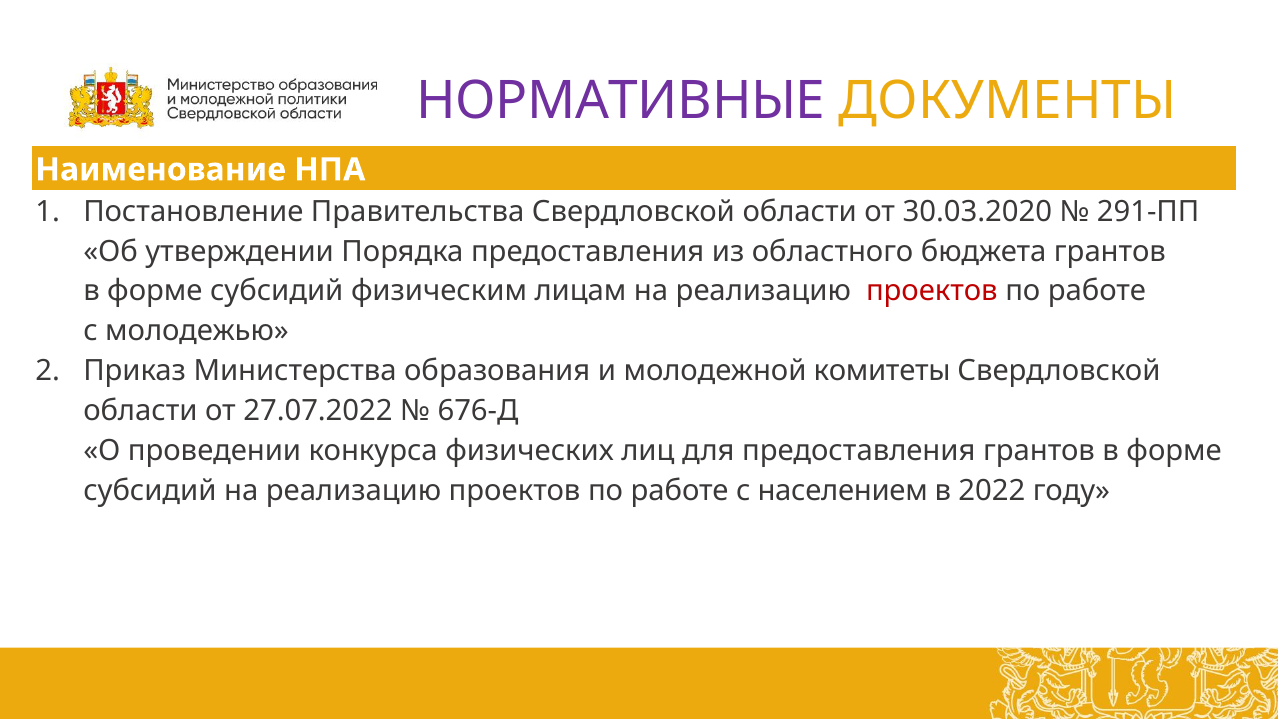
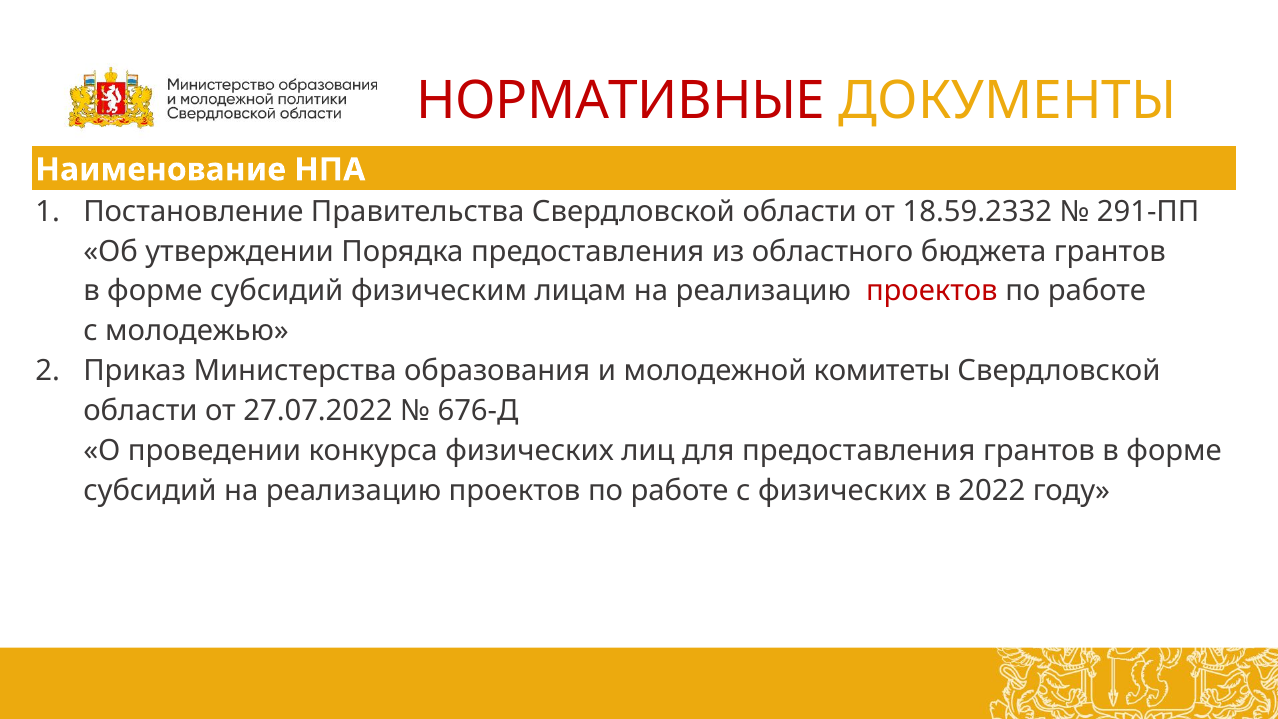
НОРМАТИВНЫЕ colour: purple -> red (621, 101)
30.03.2020: 30.03.2020 -> 18.59.2332 (977, 211)
с населением: населением -> физических (843, 491)
